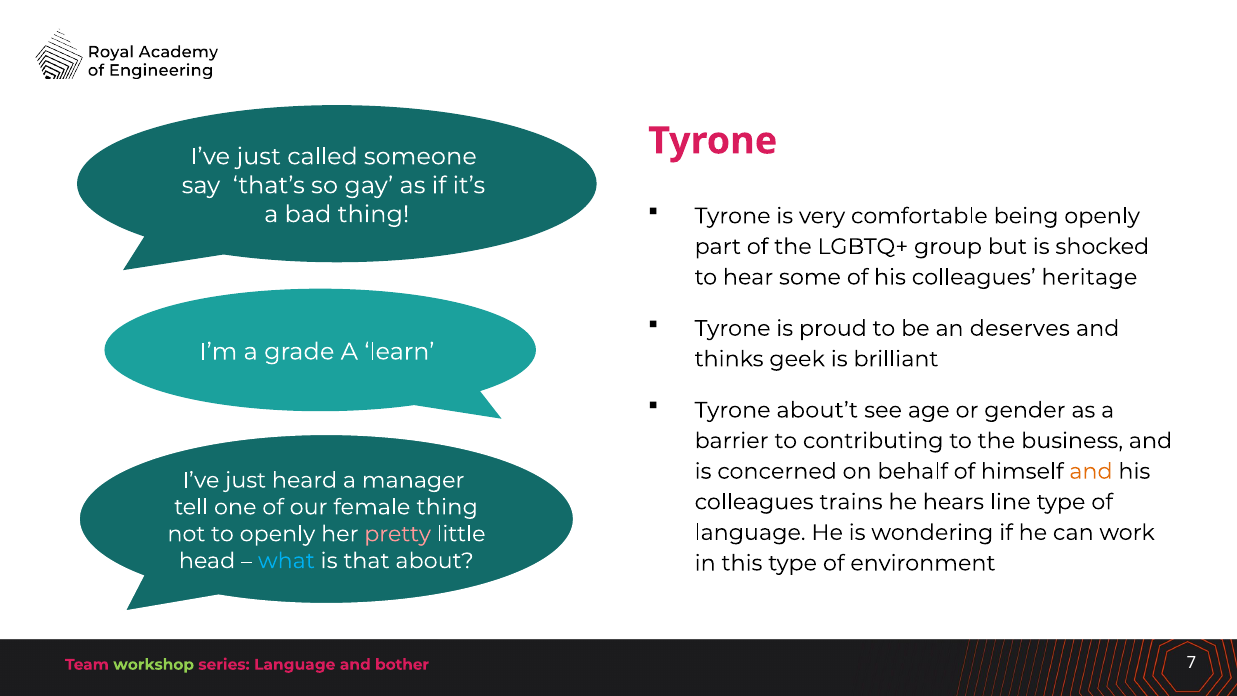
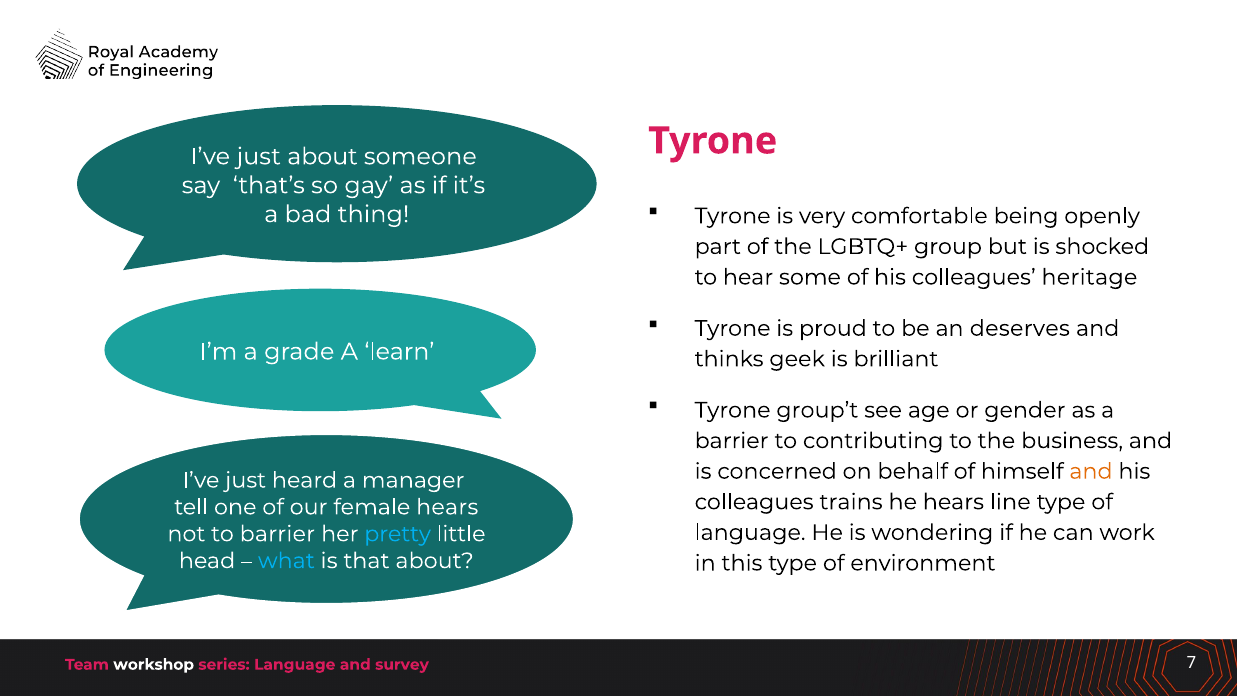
just called: called -> about (322, 156)
about’t: about’t -> group’t (817, 410)
female thing: thing -> hears (447, 507)
to openly: openly -> barrier (277, 534)
pretty colour: pink -> light blue (398, 534)
workshop colour: light green -> white (154, 664)
bother: bother -> survey (402, 664)
